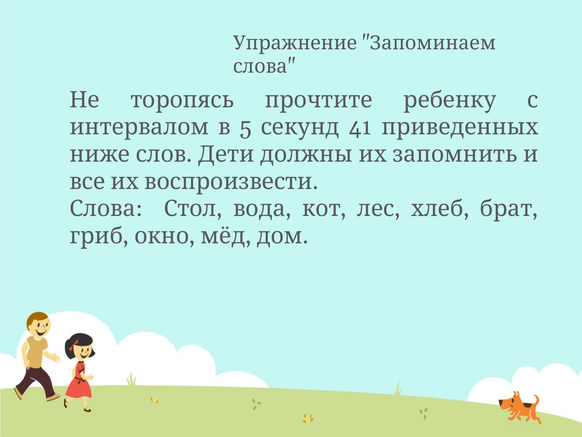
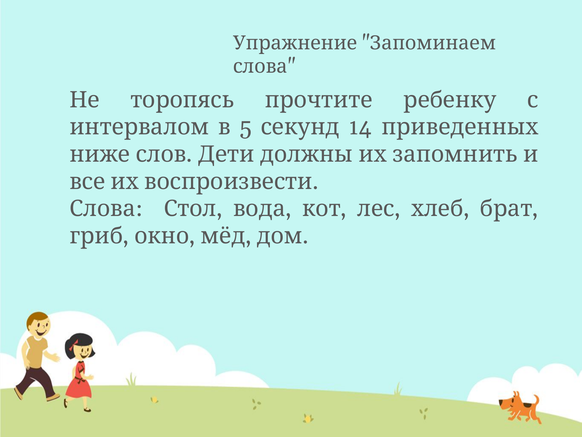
41: 41 -> 14 (360, 127)
